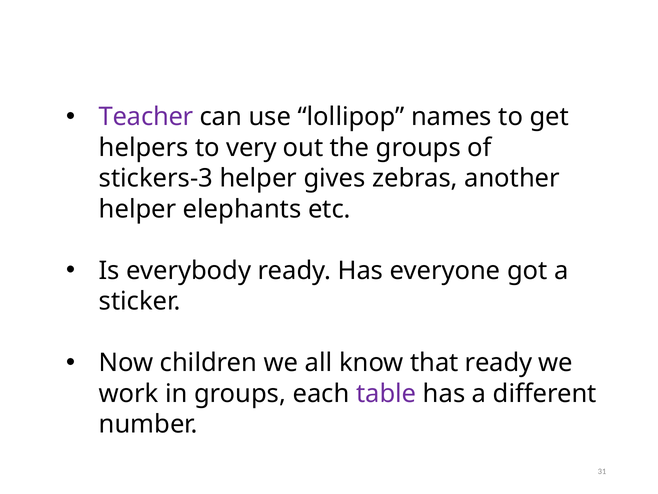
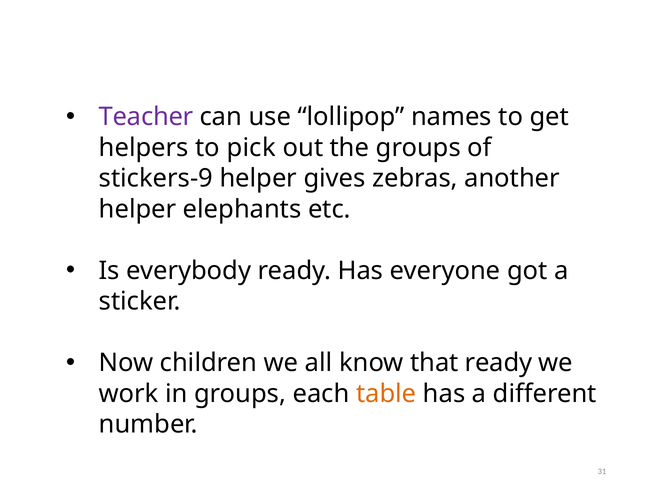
very: very -> pick (251, 148)
stickers-3: stickers-3 -> stickers-9 (156, 178)
table colour: purple -> orange (386, 393)
